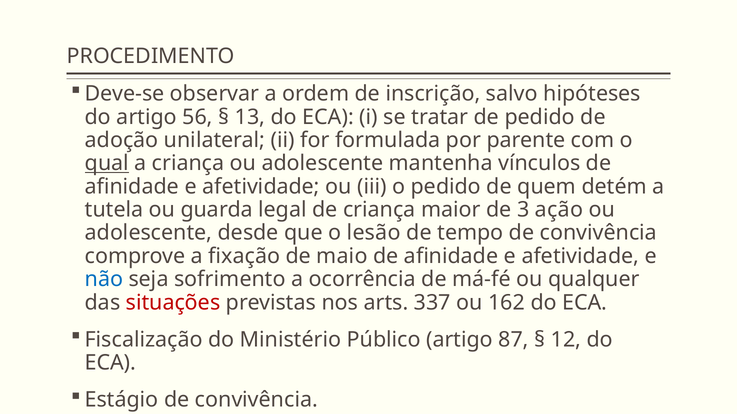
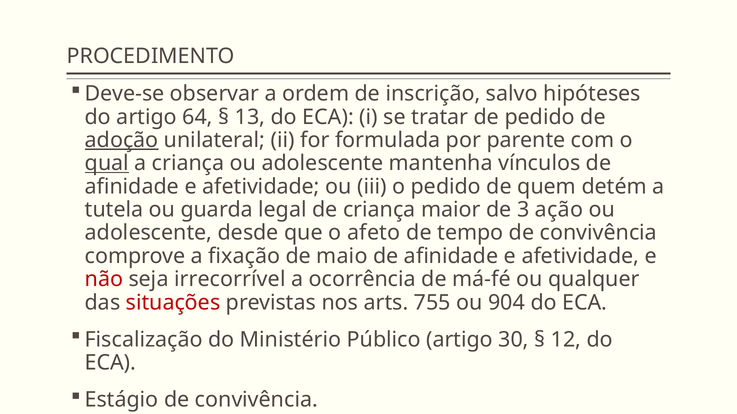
56: 56 -> 64 (198, 117)
adoção underline: none -> present (122, 140)
lesão: lesão -> afeto (374, 233)
não colour: blue -> red (104, 280)
sofrimento: sofrimento -> irrecorrível (230, 280)
337: 337 -> 755 (432, 303)
162: 162 -> 904 (507, 303)
87: 87 -> 30 (514, 340)
